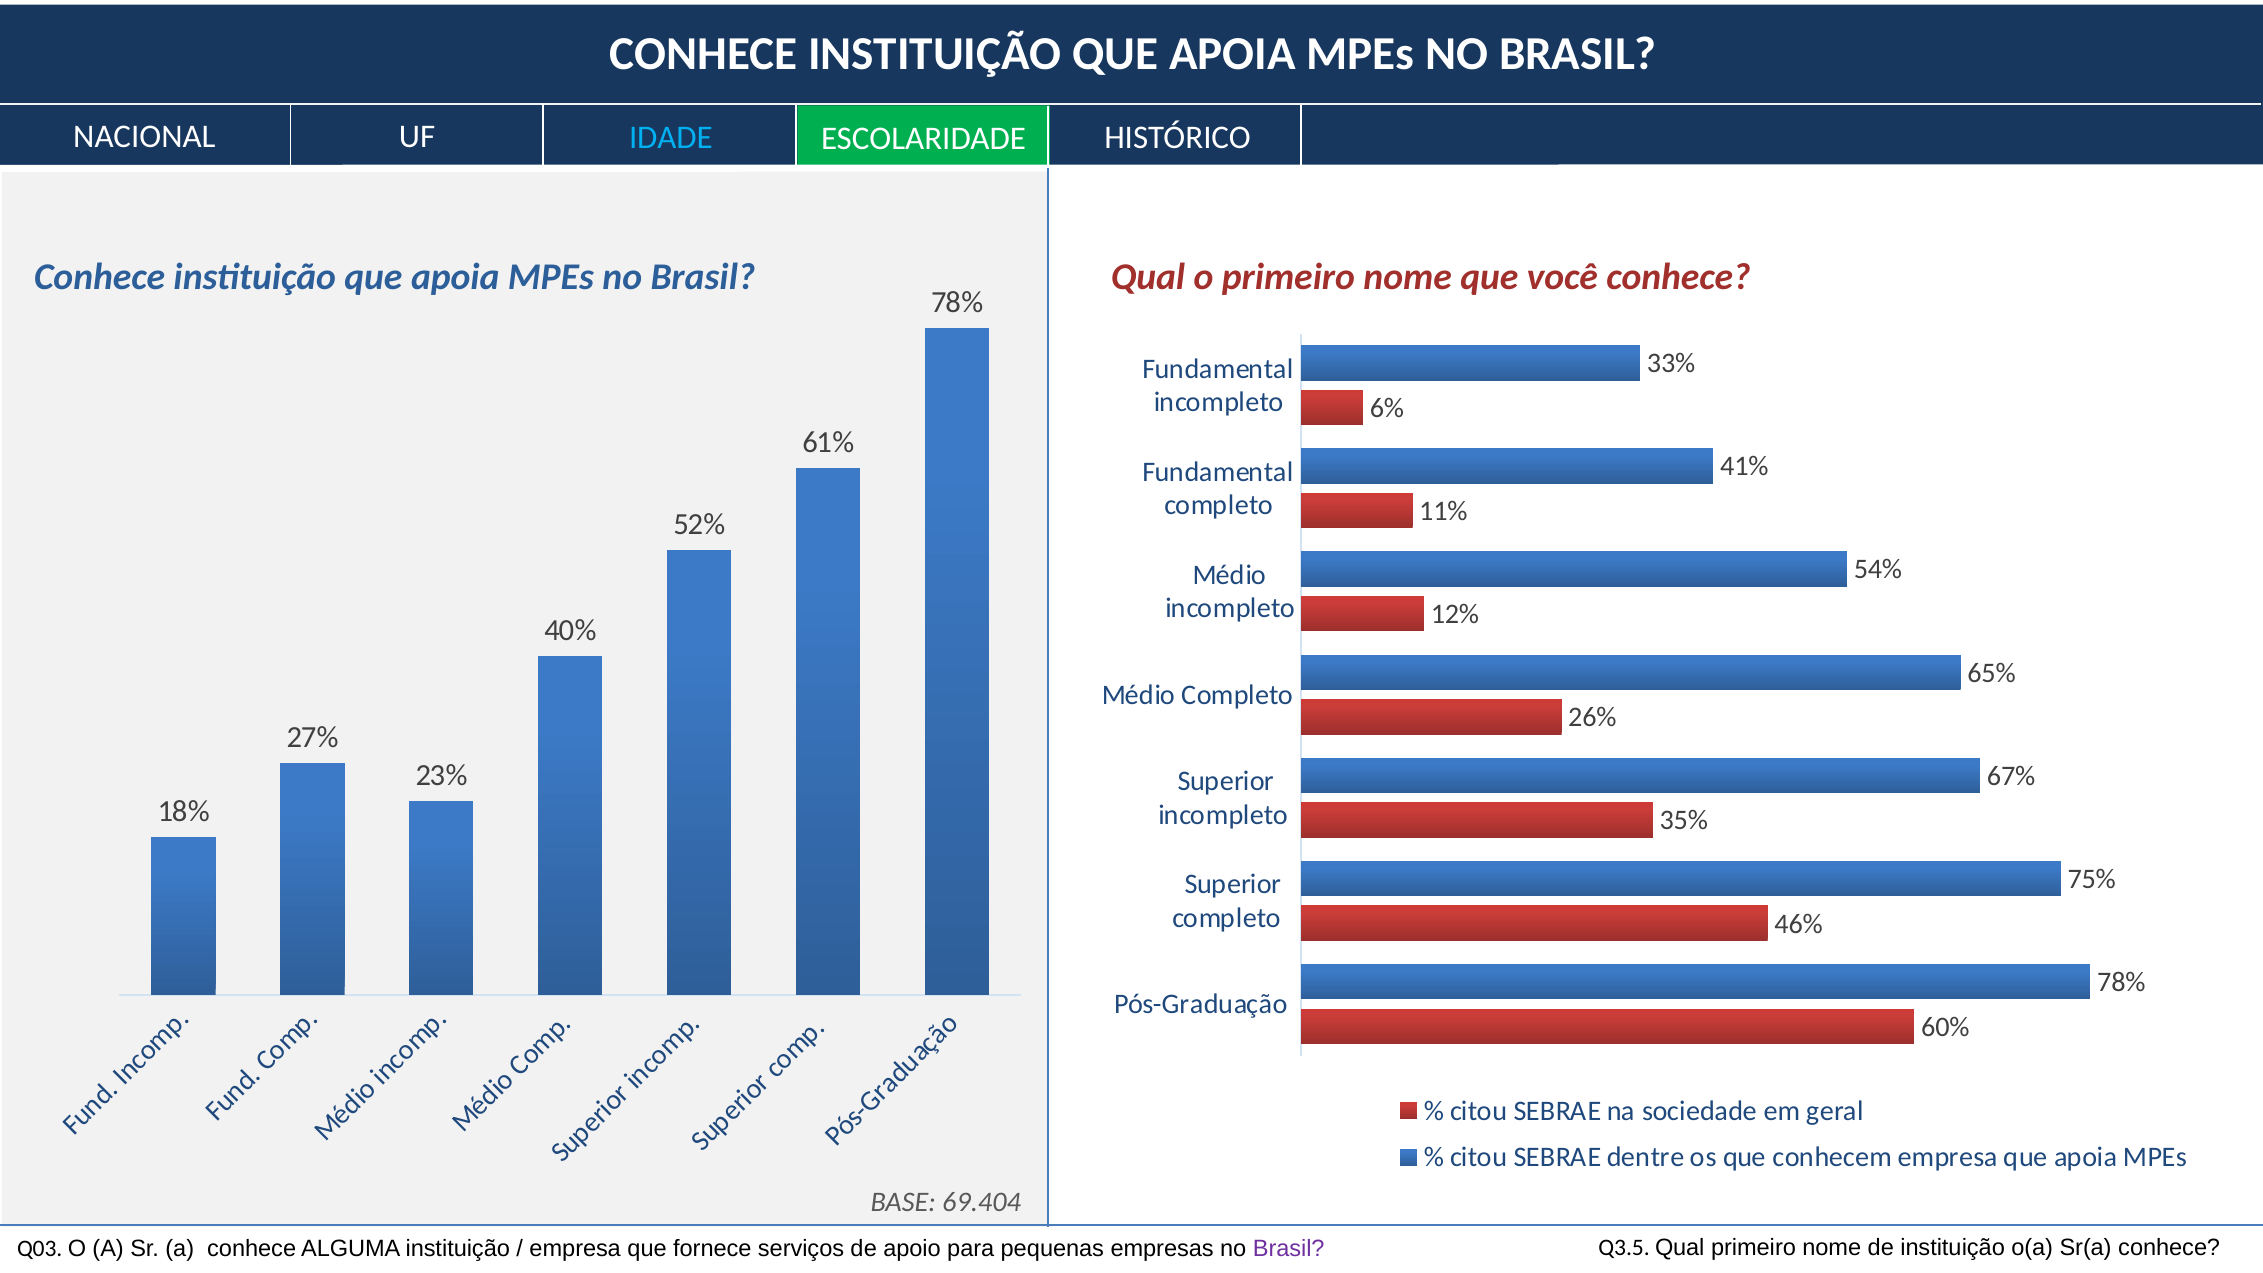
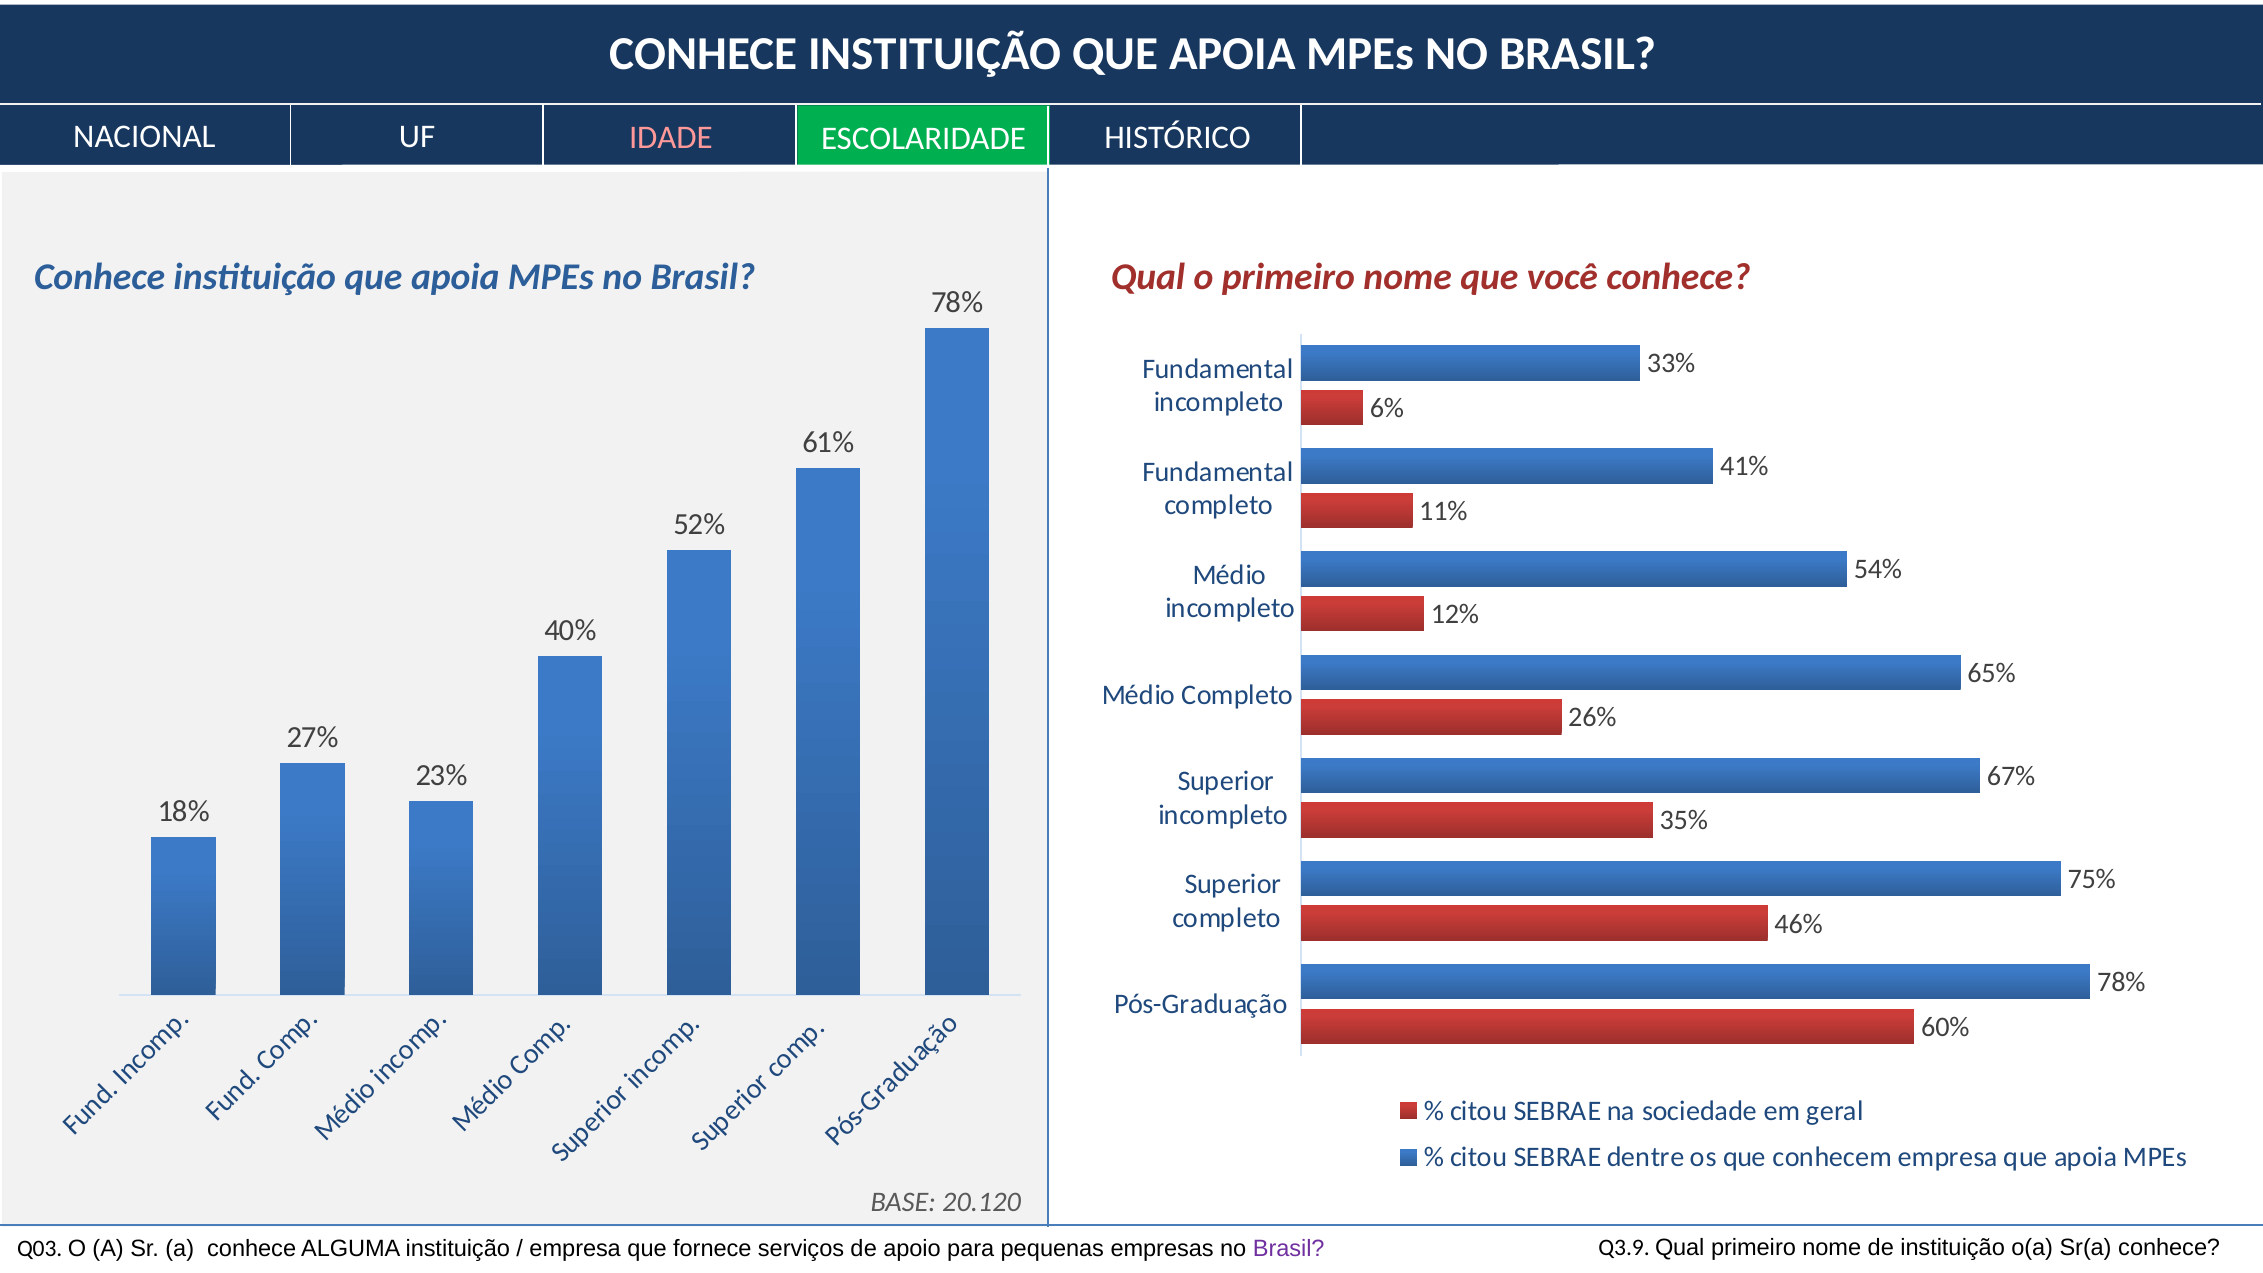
IDADE colour: light blue -> pink (671, 138)
69.404: 69.404 -> 20.120 (982, 1203)
Q3.5: Q3.5 -> Q3.9 (1624, 1248)
